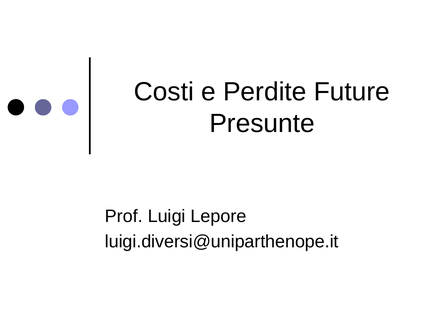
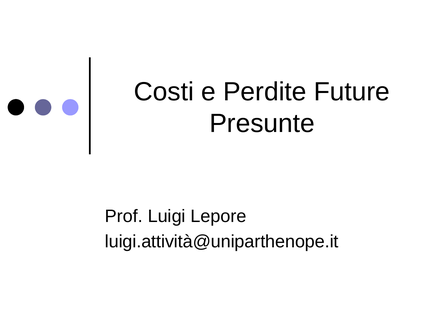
luigi.diversi@uniparthenope.it: luigi.diversi@uniparthenope.it -> luigi.attività@uniparthenope.it (222, 242)
